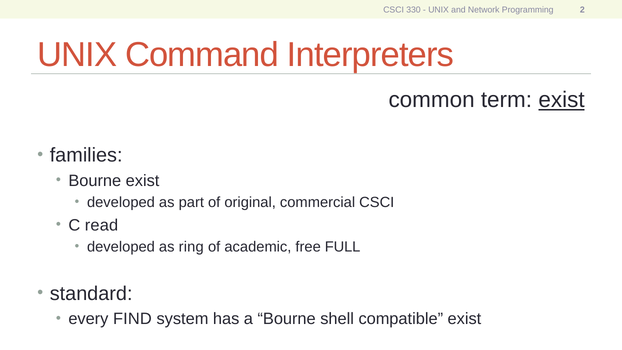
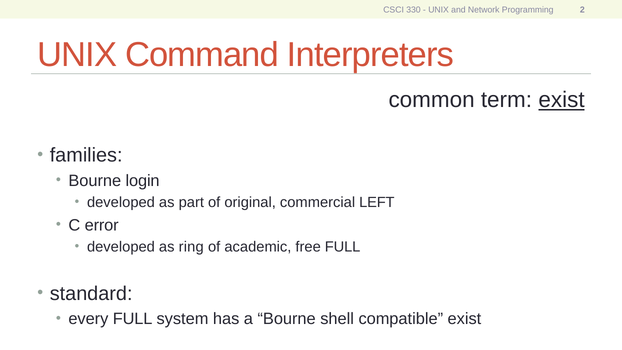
Bourne exist: exist -> login (143, 181)
commercial CSCI: CSCI -> LEFT (377, 203)
read: read -> error (102, 225)
every FIND: FIND -> FULL (133, 319)
